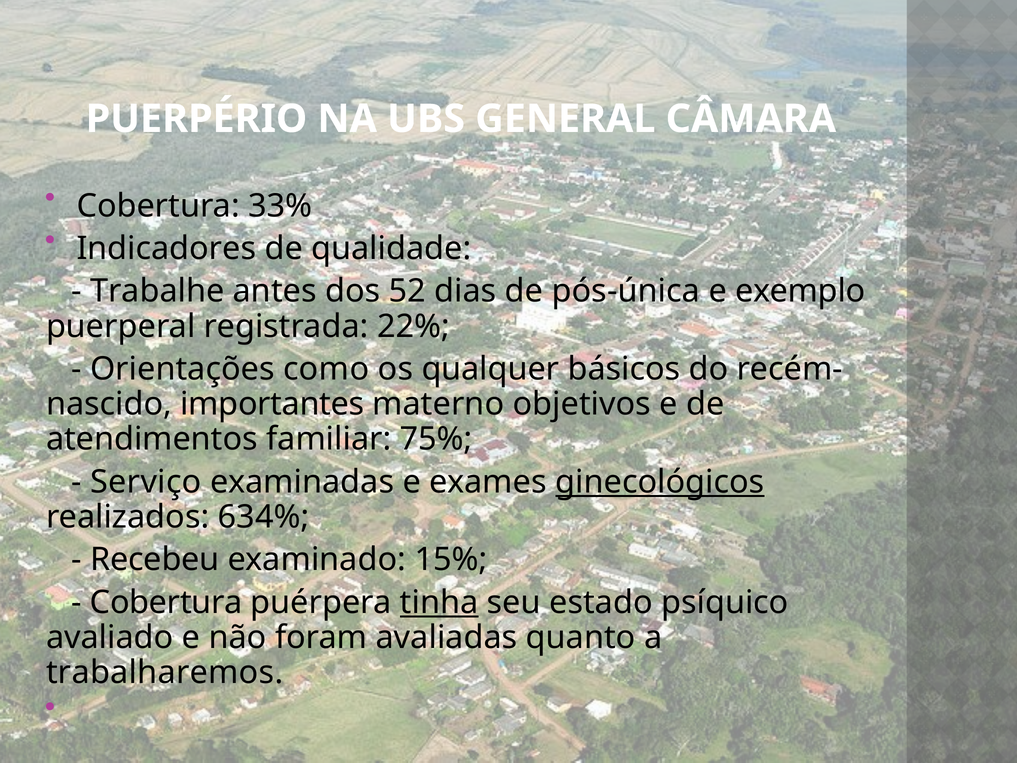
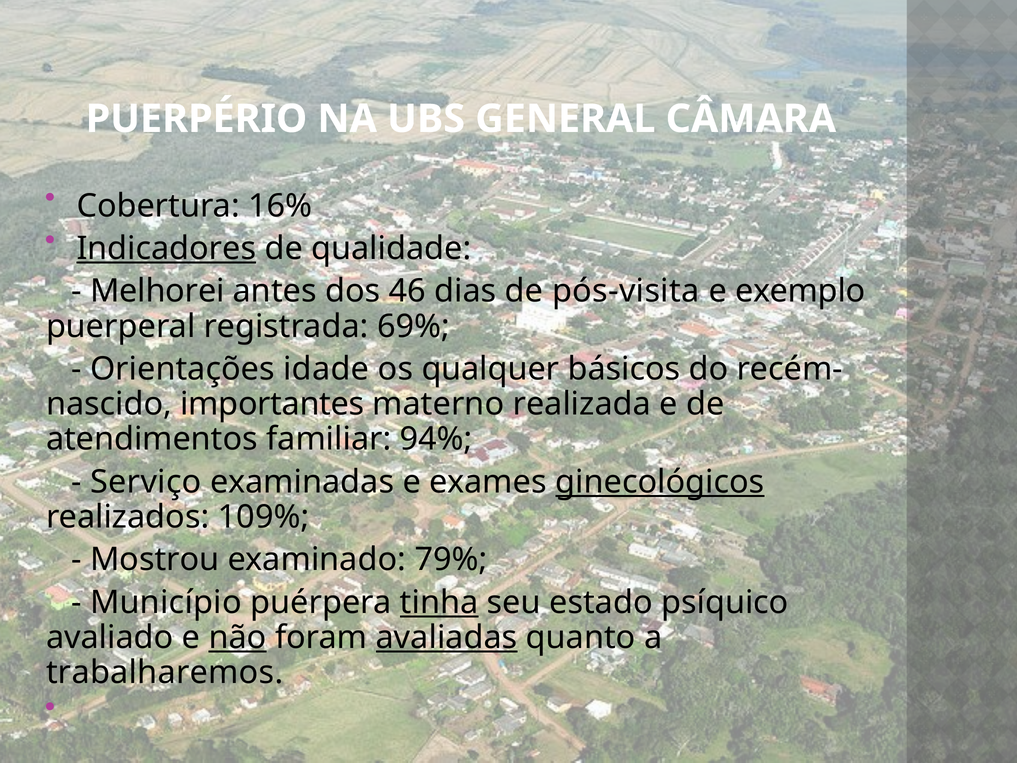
33%: 33% -> 16% (280, 206)
Indicadores underline: none -> present (166, 248)
Trabalhe: Trabalhe -> Melhorei (157, 291)
52: 52 -> 46 (407, 291)
pós-única: pós-única -> pós-visita (626, 291)
22%: 22% -> 69% (413, 326)
como: como -> idade (326, 369)
objetivos: objetivos -> realizada (582, 404)
75%: 75% -> 94% (436, 439)
634%: 634% -> 109% (264, 517)
Recebeu: Recebeu -> Mostrou (155, 559)
15%: 15% -> 79% (451, 559)
Cobertura: Cobertura -> Município (166, 602)
não underline: none -> present (238, 637)
avaliadas underline: none -> present (447, 637)
